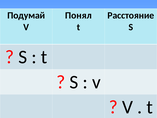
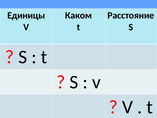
Подумай: Подумай -> Единицы (26, 15)
Понял: Понял -> Каком (78, 15)
